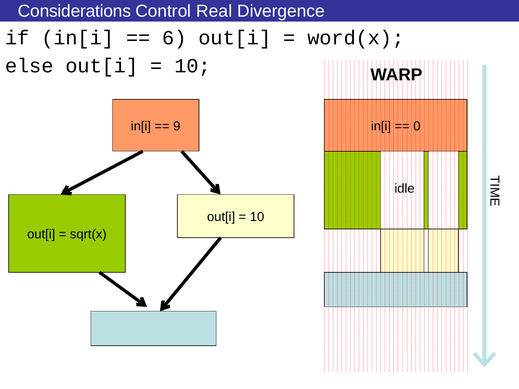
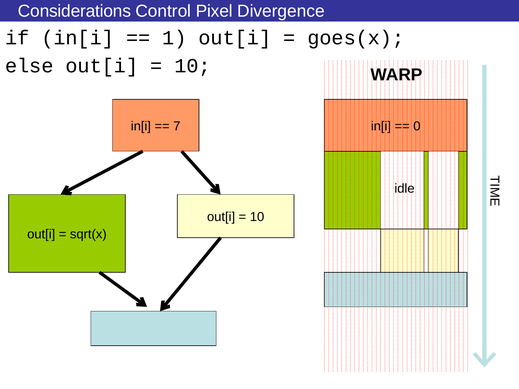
Real: Real -> Pixel (214, 11)
6: 6 -> 1 (174, 38)
word(x: word(x -> goes(x (356, 38)
9: 9 -> 7 (177, 126)
